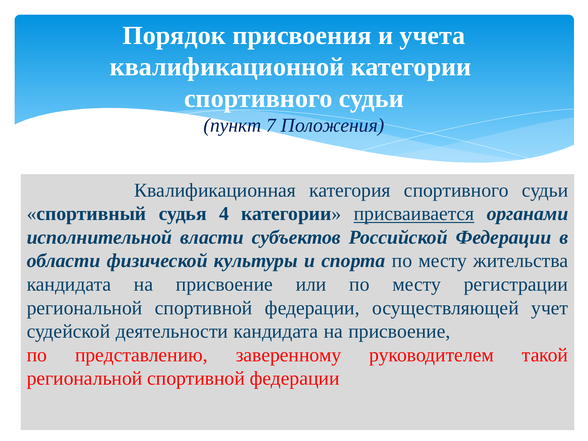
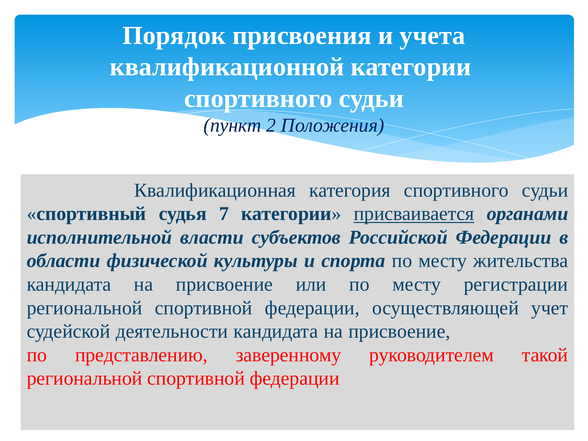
7: 7 -> 2 (271, 125)
4: 4 -> 7 (224, 214)
